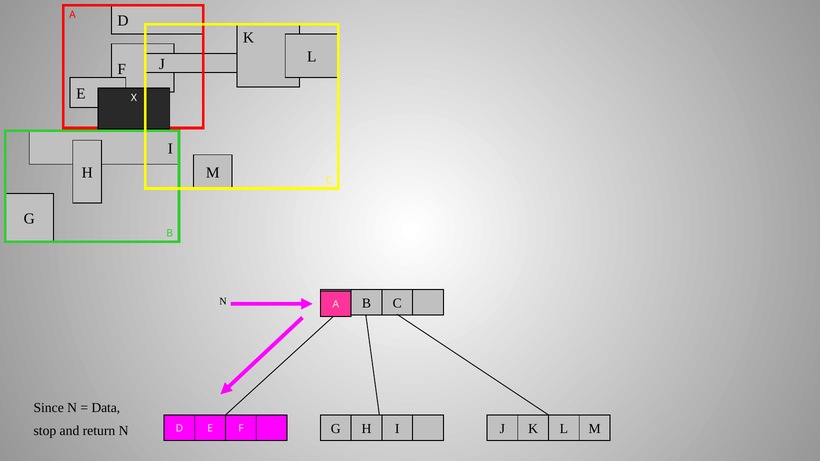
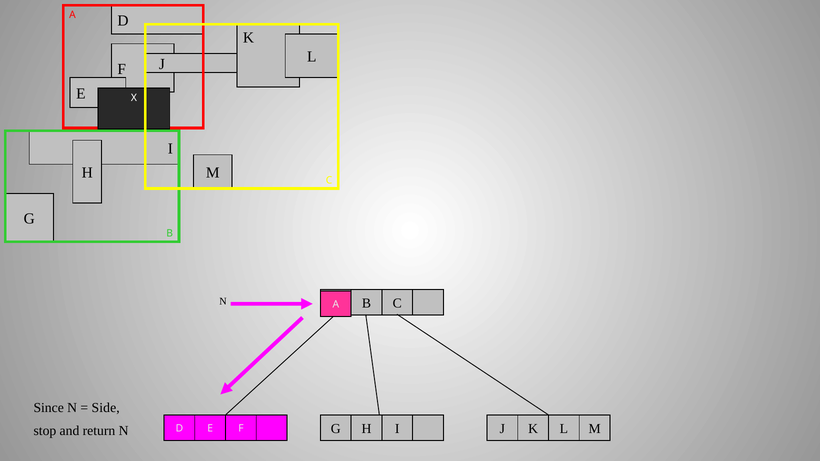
Data: Data -> Side (106, 408)
